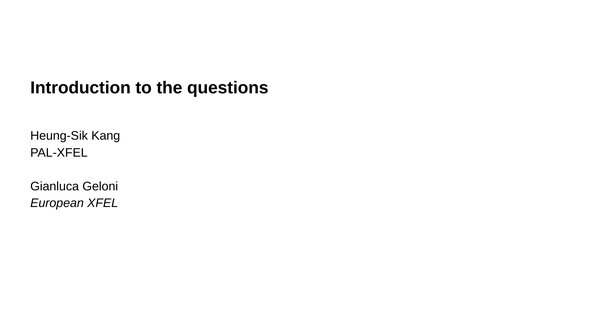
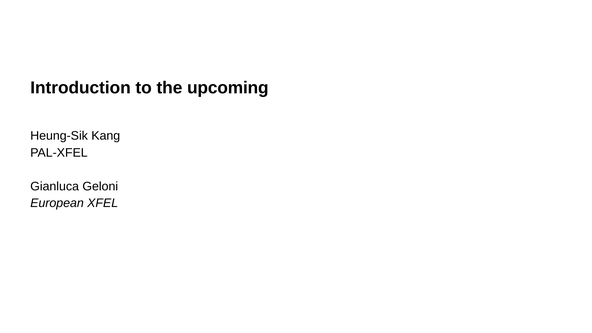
questions: questions -> upcoming (228, 88)
